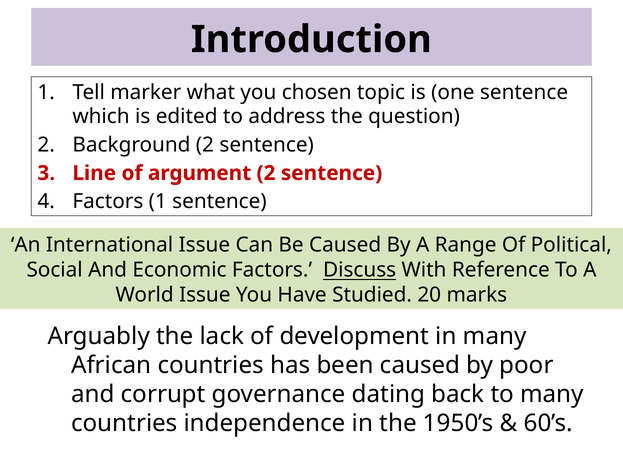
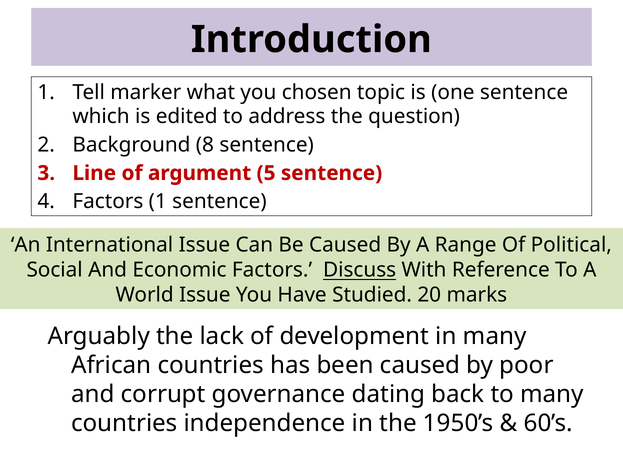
Background 2: 2 -> 8 (205, 145)
argument 2: 2 -> 5 (266, 173)
